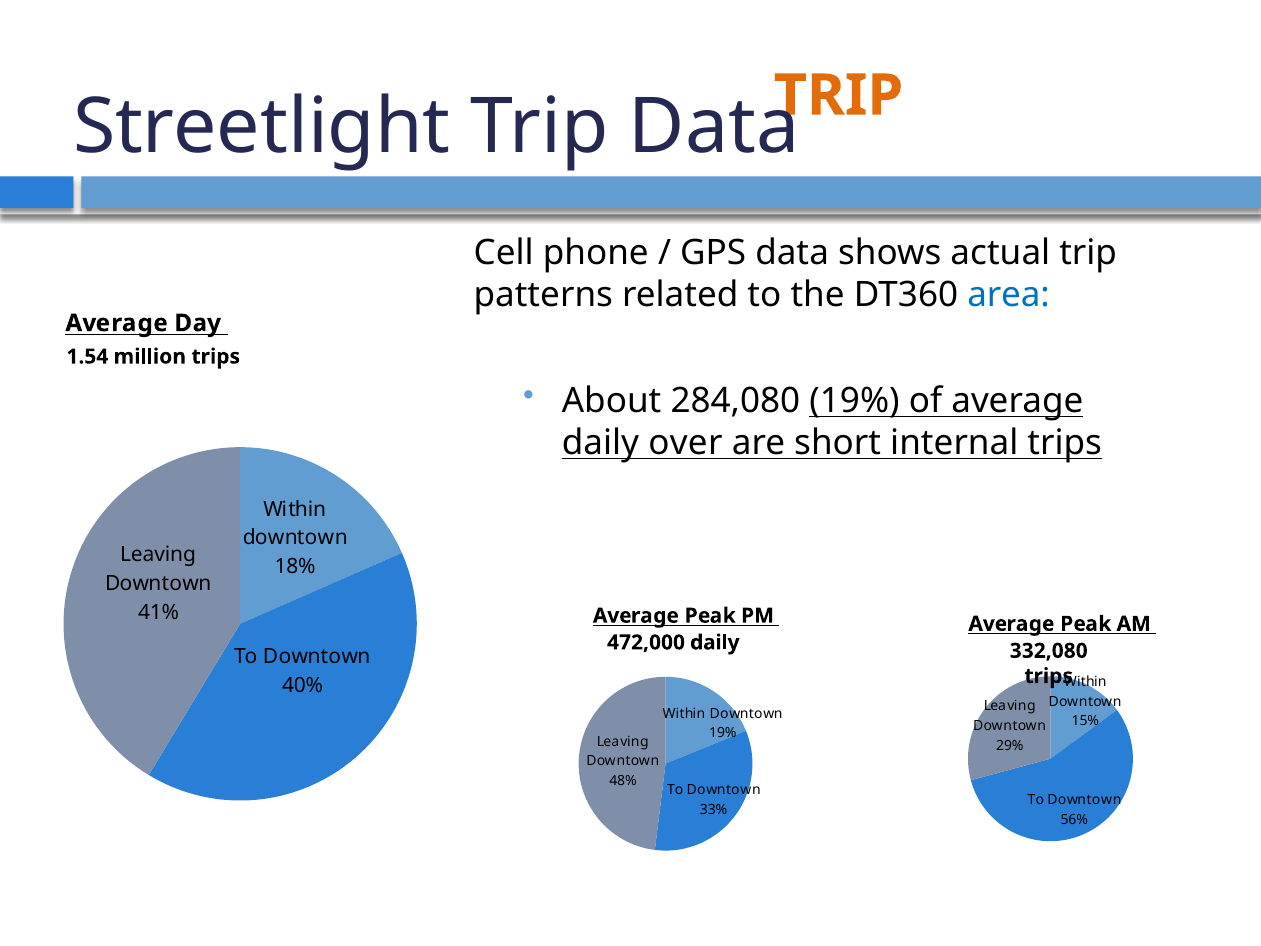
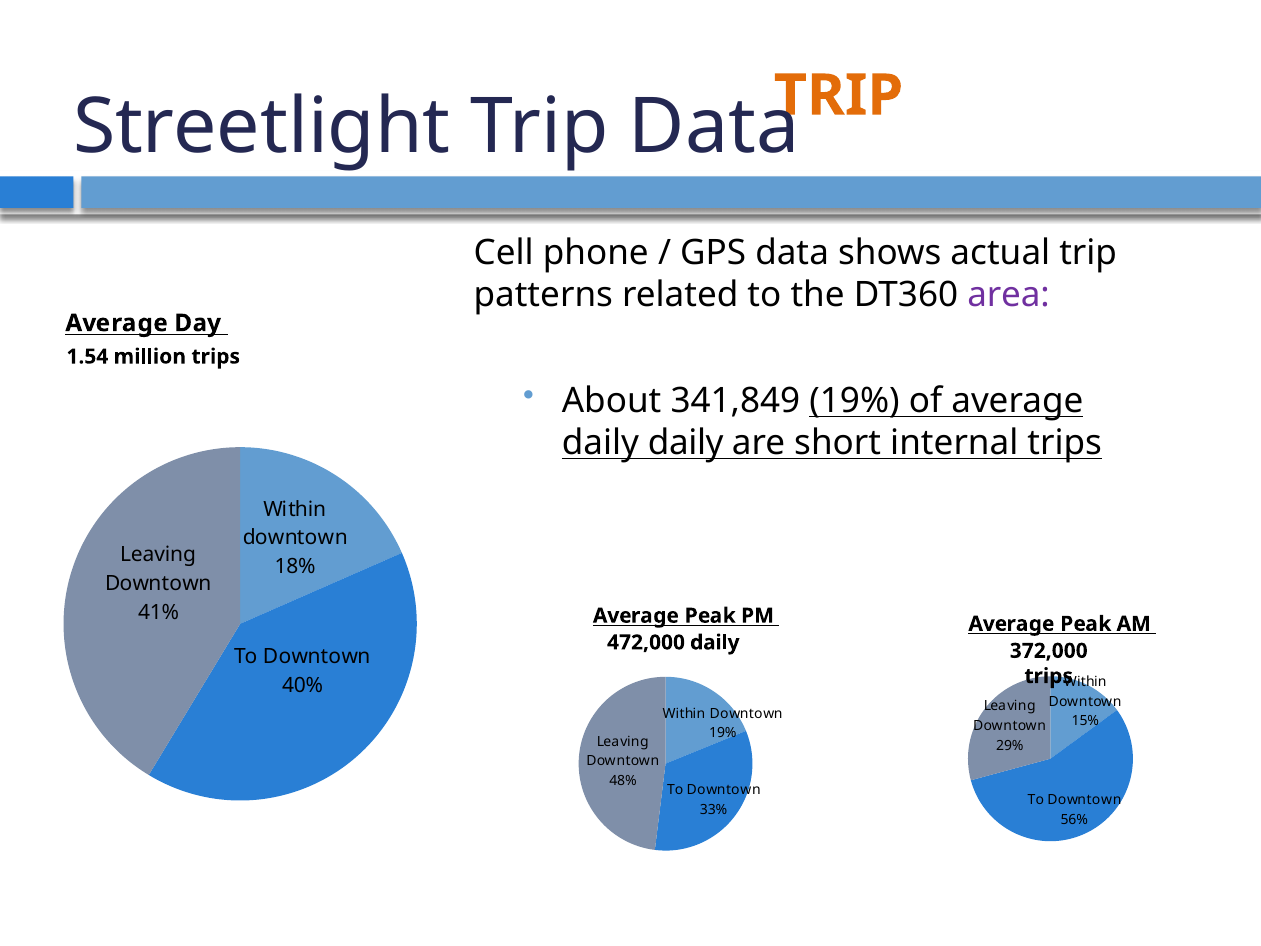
area colour: blue -> purple (1008, 294)
284,080: 284,080 -> 341,849 (735, 400)
daily over: over -> daily (686, 443)
332,080: 332,080 -> 372,000 (1049, 651)
